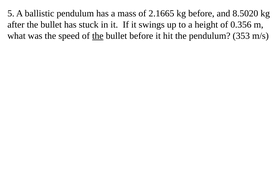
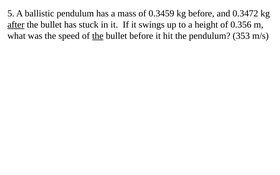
2.1665: 2.1665 -> 0.3459 (161, 13)
8.5020: 8.5020 -> 0.3472 (245, 13)
after underline: none -> present (16, 25)
